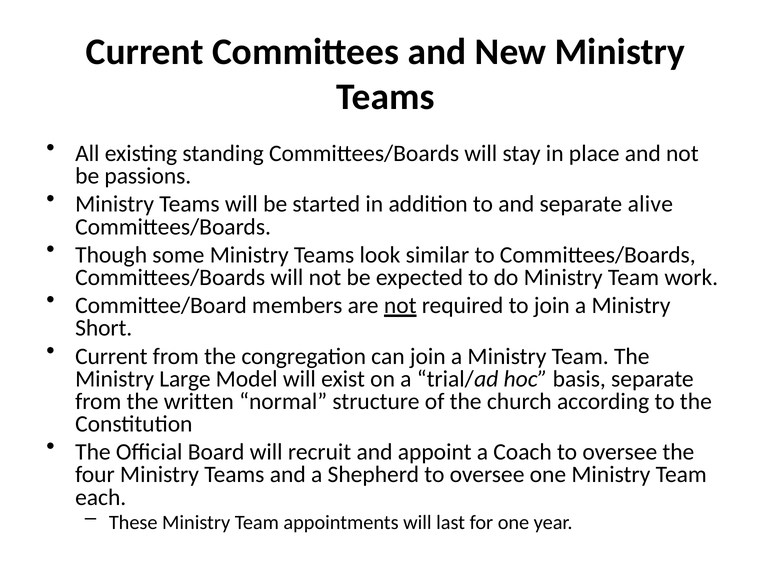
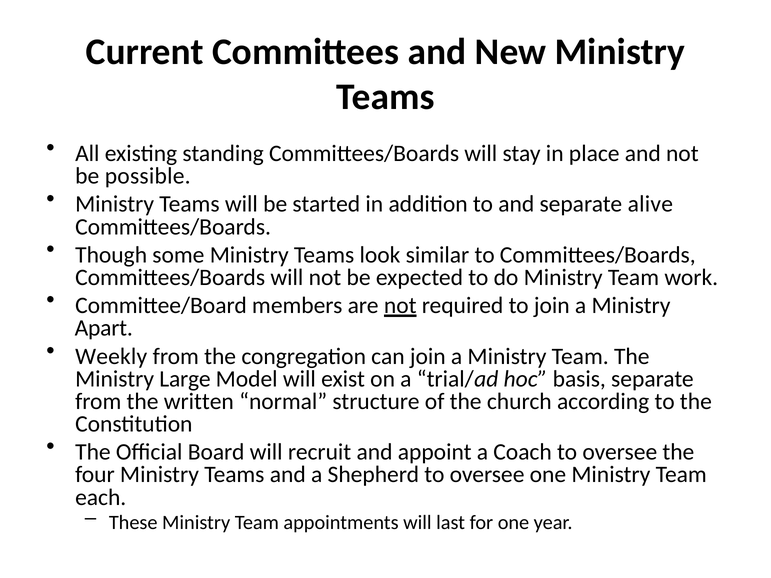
passions: passions -> possible (148, 176)
Short: Short -> Apart (104, 328)
Current: Current -> Weekly (111, 356)
